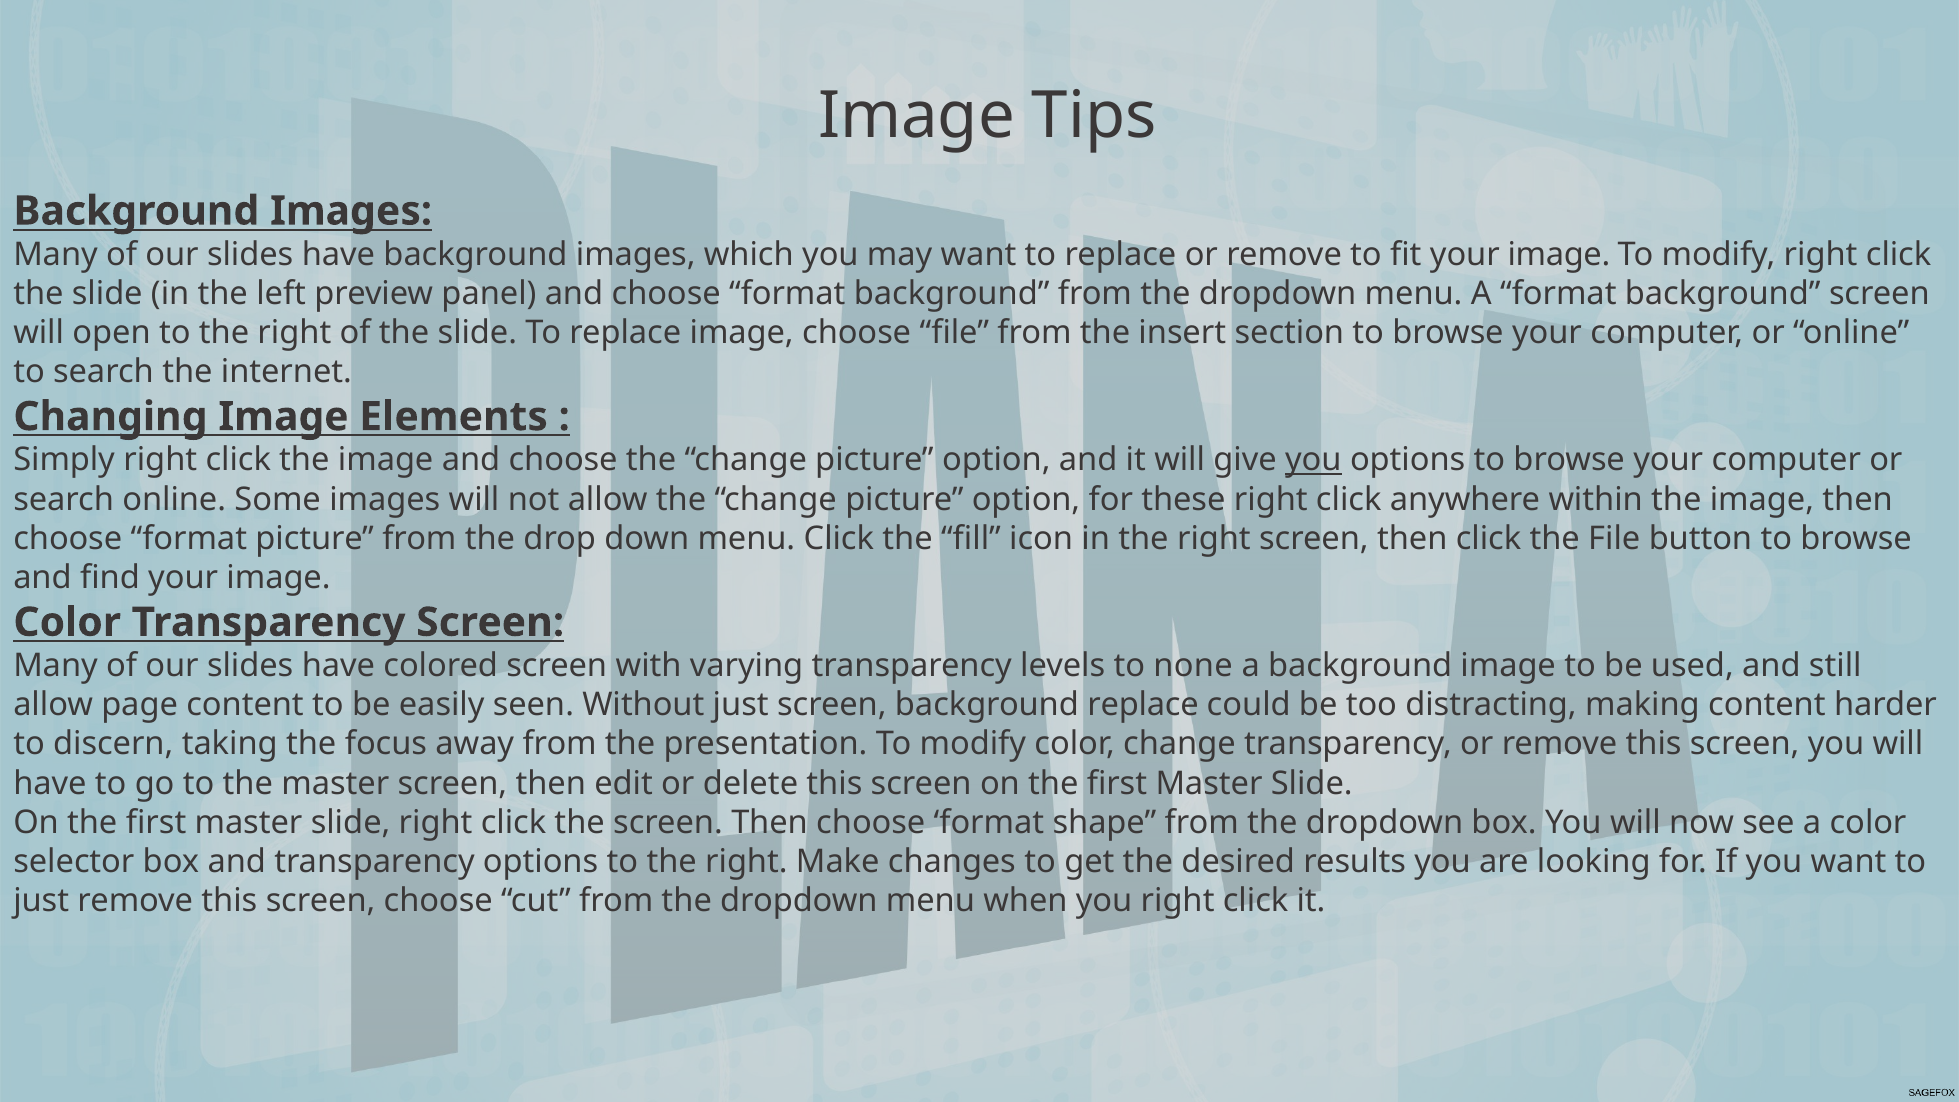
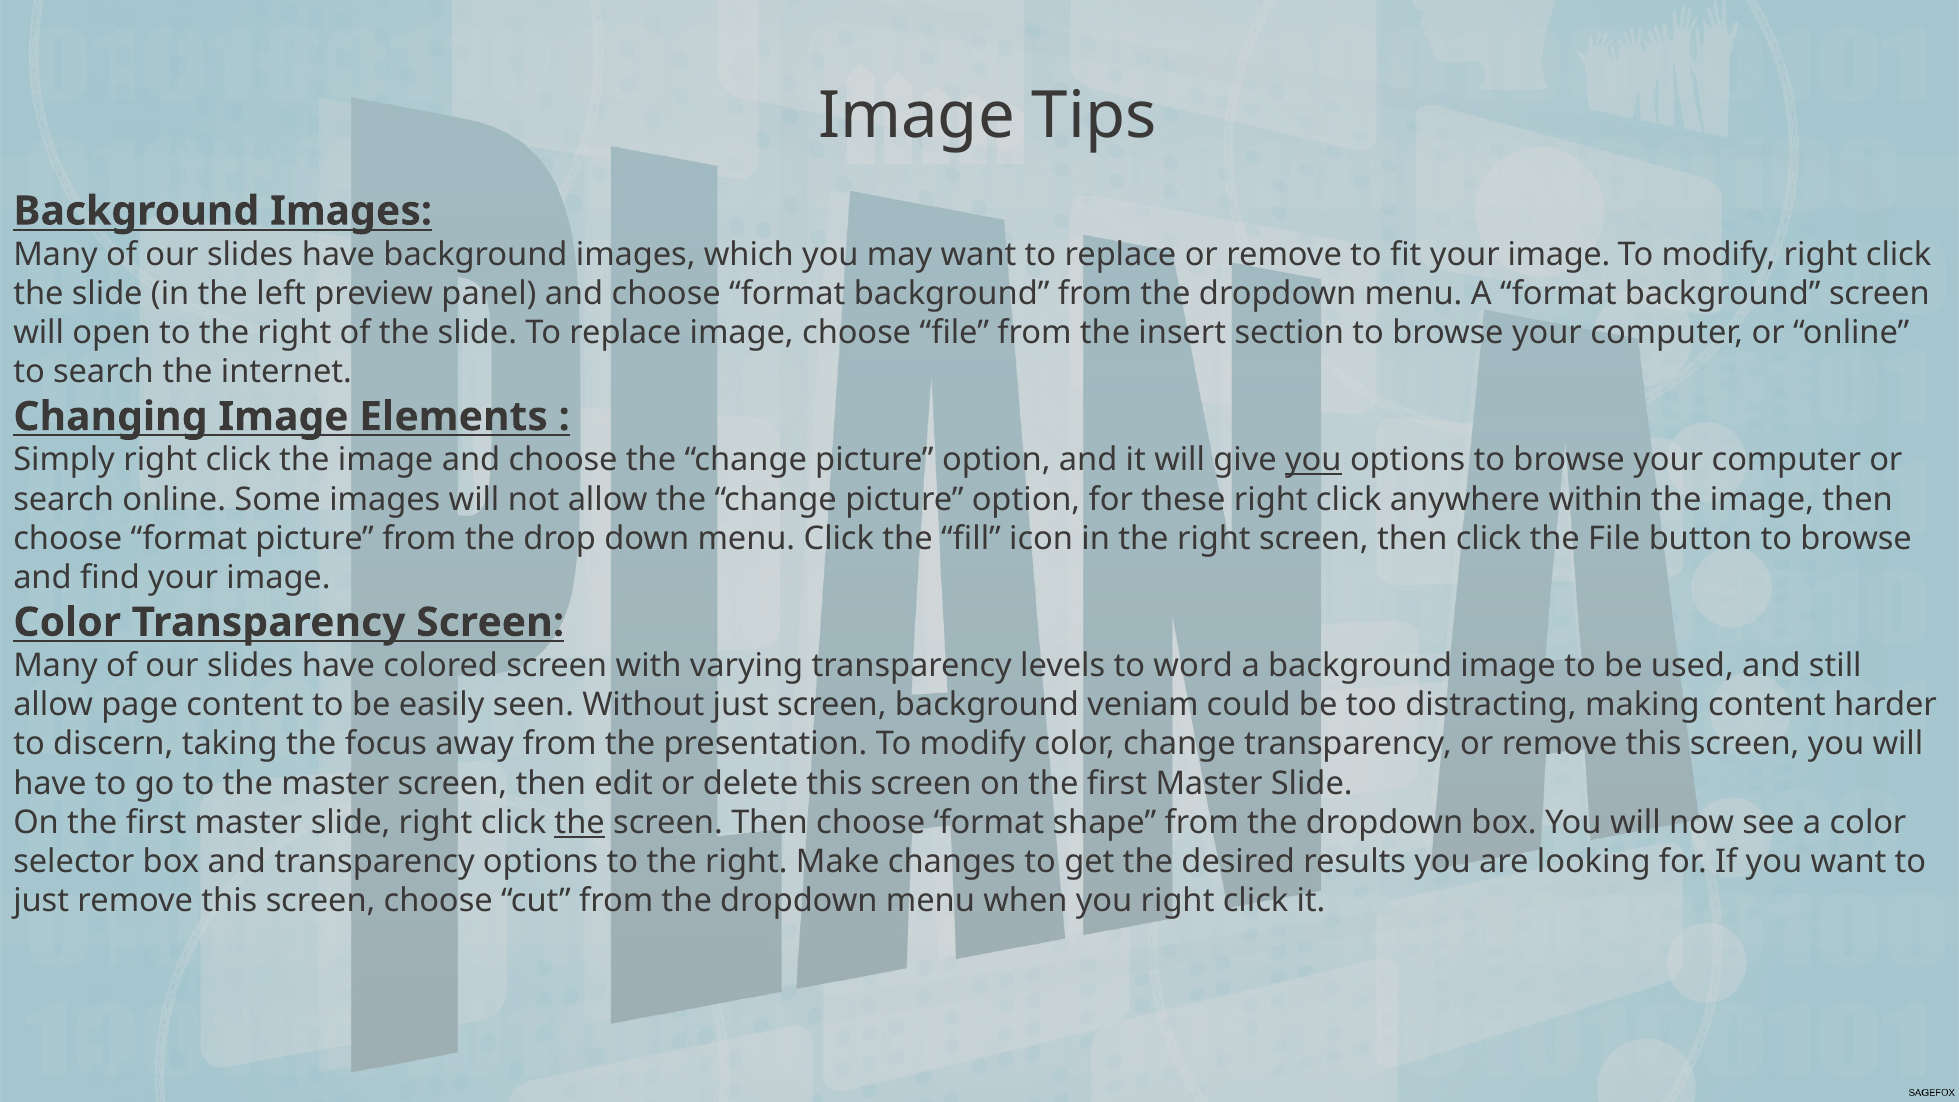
none: none -> word (1193, 666)
background replace: replace -> veniam (1143, 705)
the underline: none -> present (580, 822)
